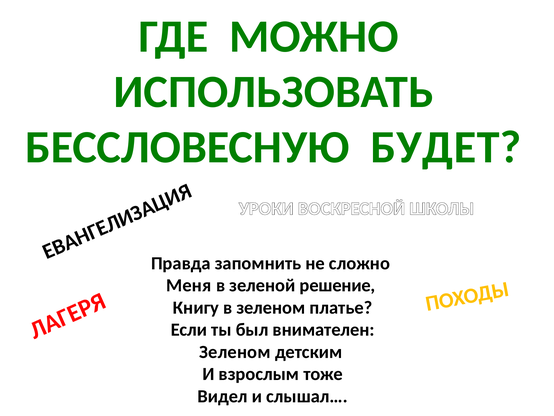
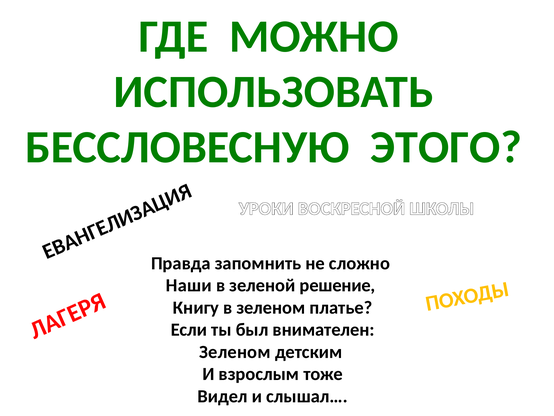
БУДЕТ: БУДЕТ -> ЭТОГО (446, 147)
Меня: Меня -> Наши (189, 285)
